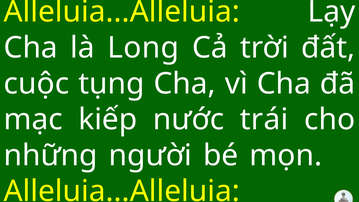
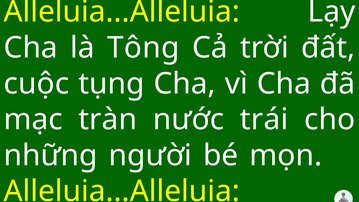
Long: Long -> Tông (143, 48)
kiếp: kiếp -> tràn (108, 120)
